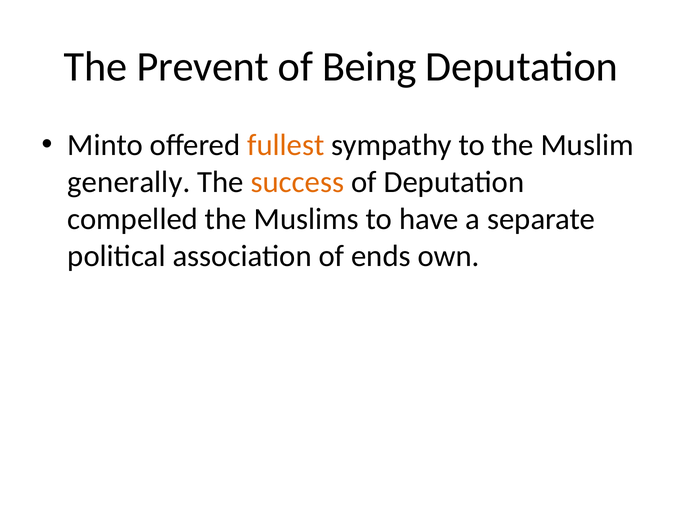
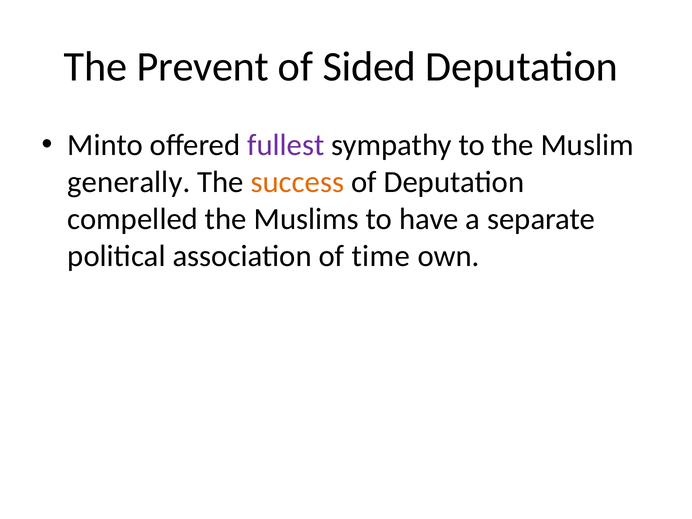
Being: Being -> Sided (369, 67)
fullest colour: orange -> purple (286, 145)
ends: ends -> time (381, 256)
